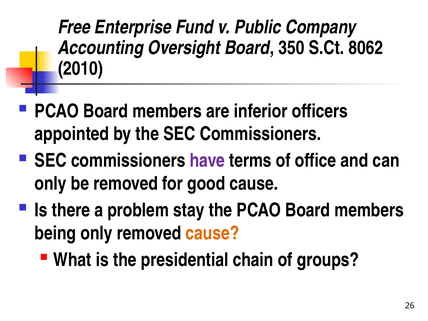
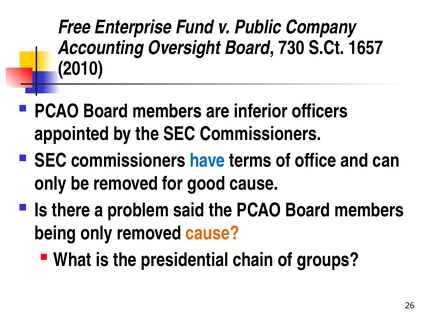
350: 350 -> 730 (291, 48)
8062: 8062 -> 1657 (366, 48)
have colour: purple -> blue (207, 161)
stay: stay -> said (189, 210)
